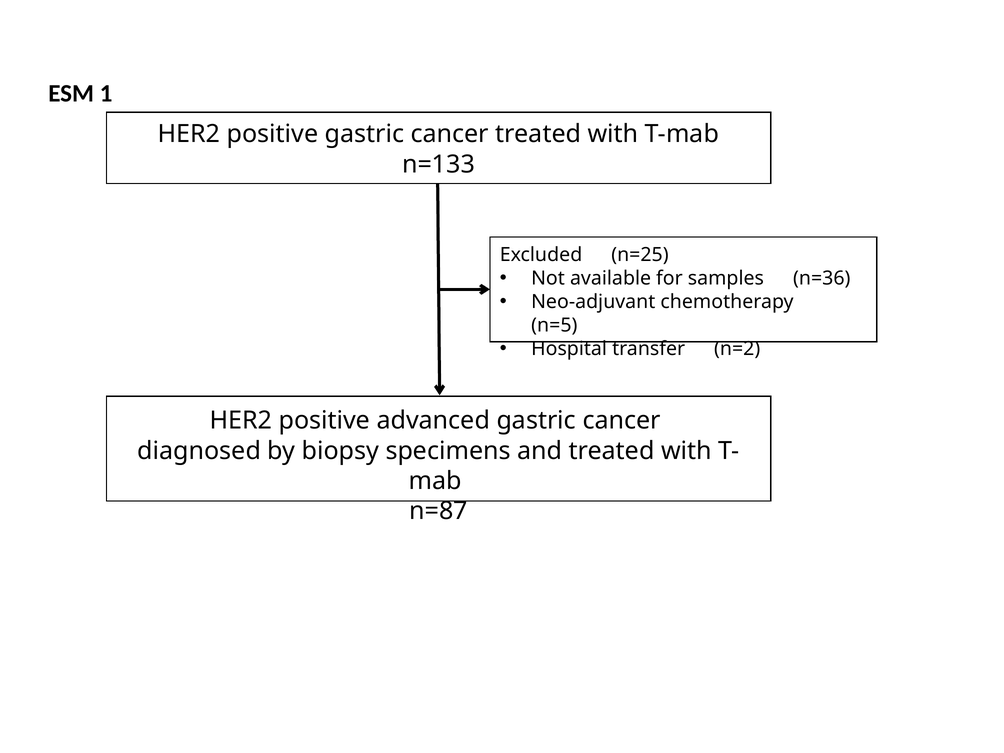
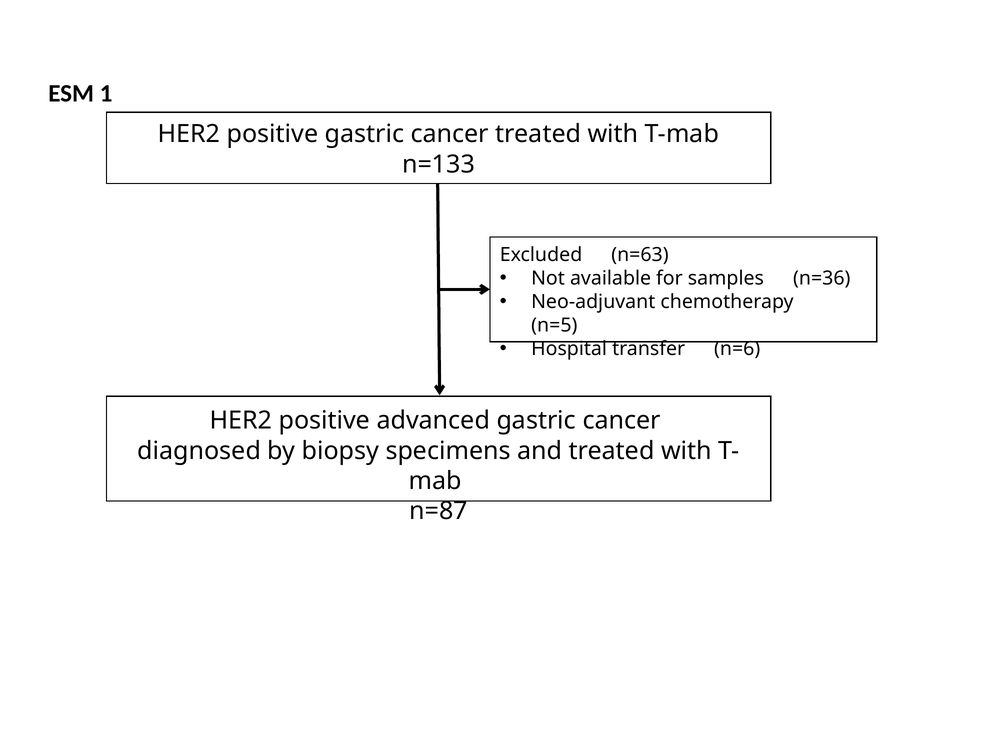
n=25: n=25 -> n=63 (640, 255)
n=2: n=2 -> n=6 (737, 349)
